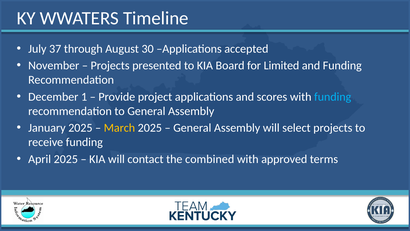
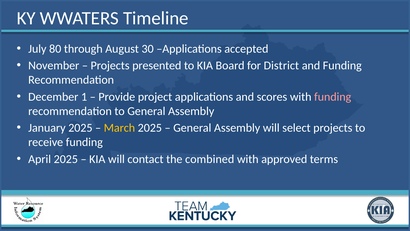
37: 37 -> 80 (55, 49)
Limited: Limited -> District (281, 65)
funding colour: light blue -> pink (333, 97)
